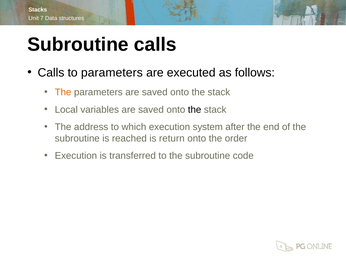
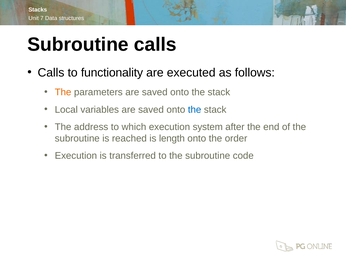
to parameters: parameters -> functionality (112, 73)
the colour: black -> blue (195, 109)
return: return -> length (172, 138)
